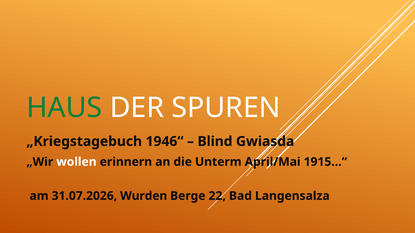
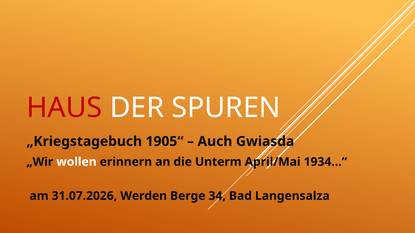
HAUS colour: green -> red (64, 108)
1946“: 1946“ -> 1905“ (165, 142)
Blind: Blind -> Auch (215, 142)
1915…“: 1915…“ -> 1934…“ (325, 162)
Wurden: Wurden -> Werden (144, 196)
22: 22 -> 34 (217, 196)
